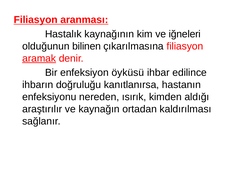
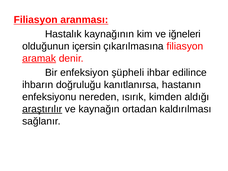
bilinen: bilinen -> içersin (87, 46)
öyküsü: öyküsü -> şüpheli (128, 73)
araştırılır underline: none -> present (42, 109)
